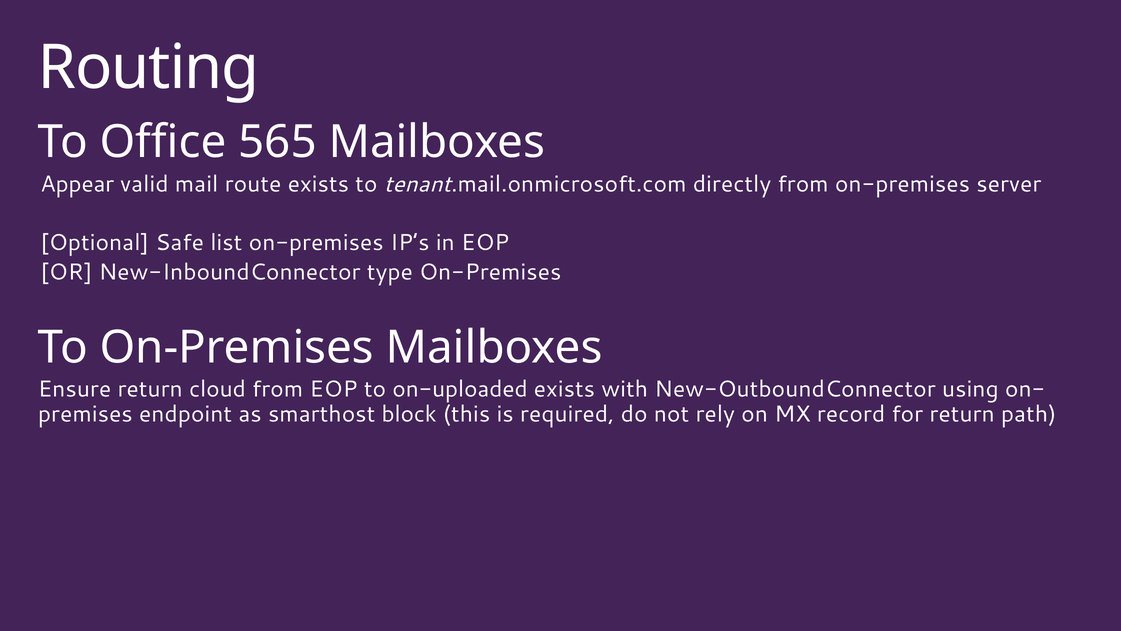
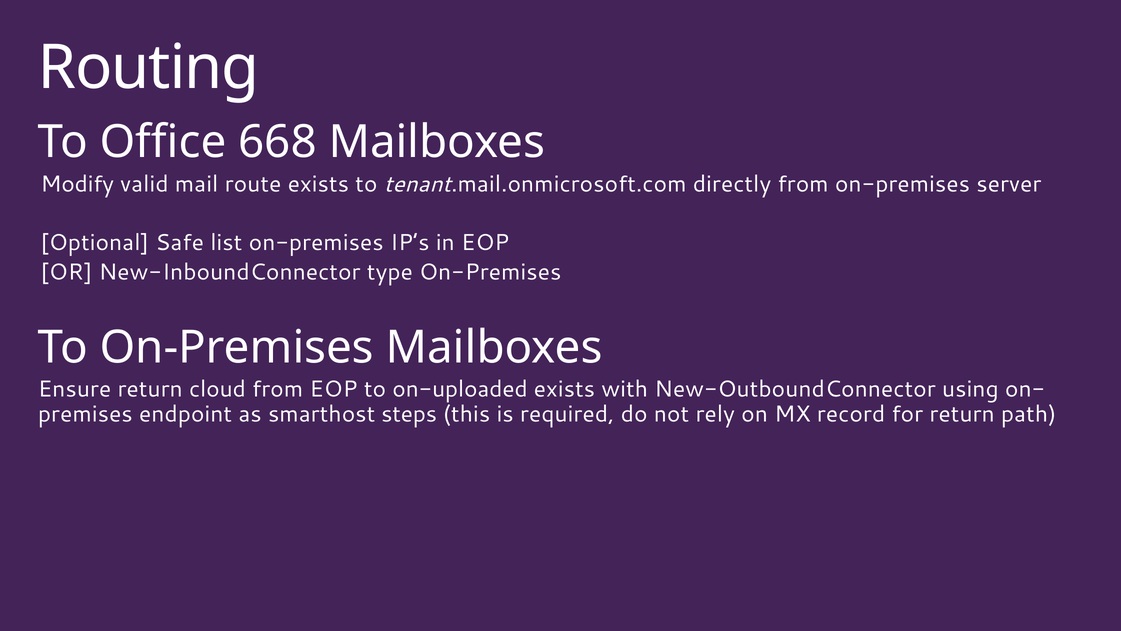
565: 565 -> 668 (278, 142)
Appear: Appear -> Modify (77, 184)
block: block -> steps (409, 414)
